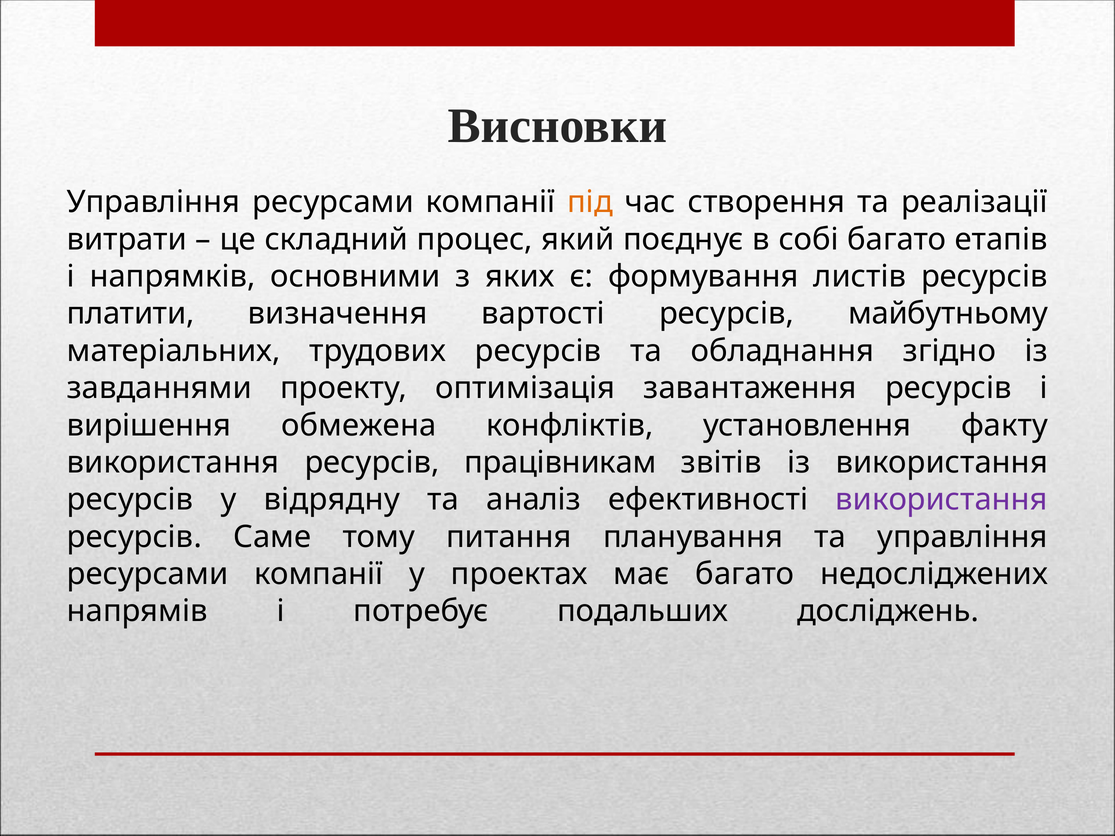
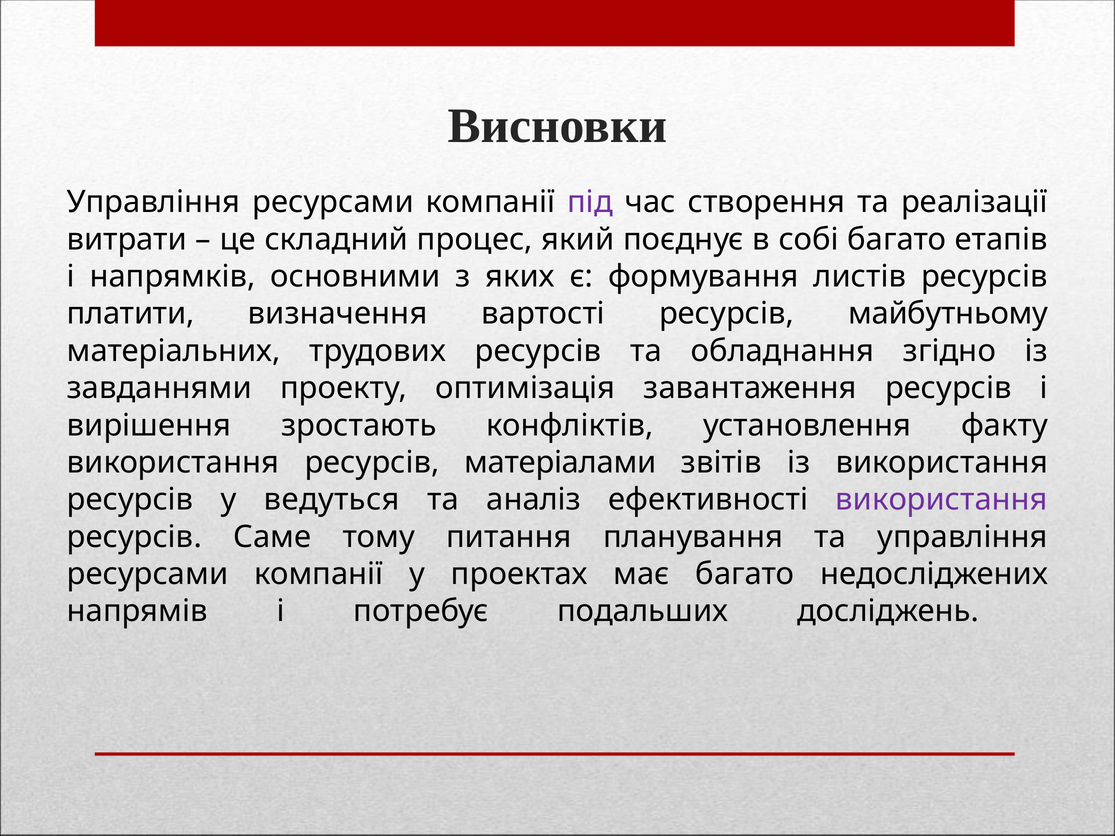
під colour: orange -> purple (590, 202)
обмежена: обмежена -> зростають (359, 425)
працівникам: працівникам -> матеріалами (560, 463)
відрядну: відрядну -> ведуться (332, 500)
